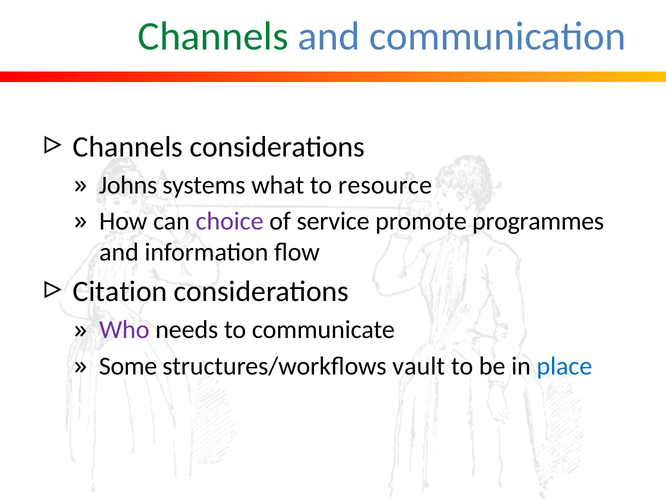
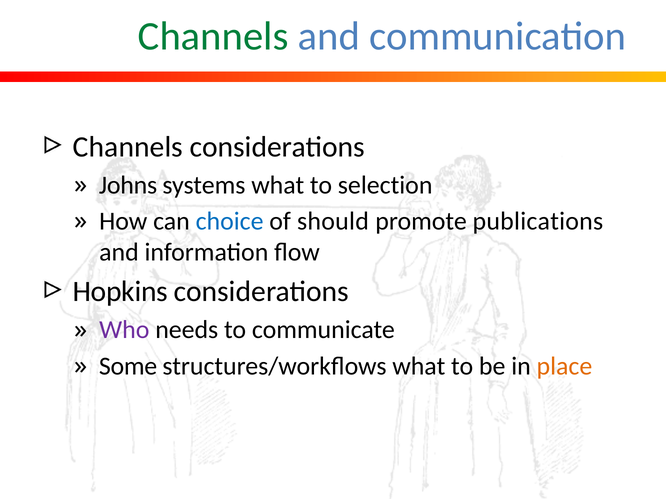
resource: resource -> selection (385, 185)
choice colour: purple -> blue (230, 221)
service: service -> should (333, 221)
programmes: programmes -> publications (538, 221)
Citation: Citation -> Hopkins (120, 292)
structures/workflows vault: vault -> what (419, 366)
place colour: blue -> orange (564, 366)
